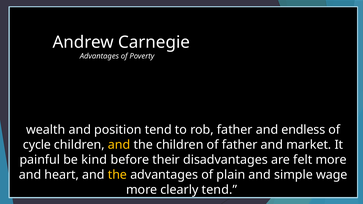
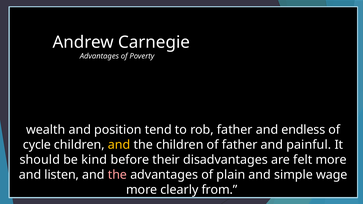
and market: market -> painful (309, 145)
painful: painful -> should (40, 160)
heart: heart -> listen (62, 175)
the colour: yellow -> pink (117, 175)
clearly tend: tend -> from (219, 190)
